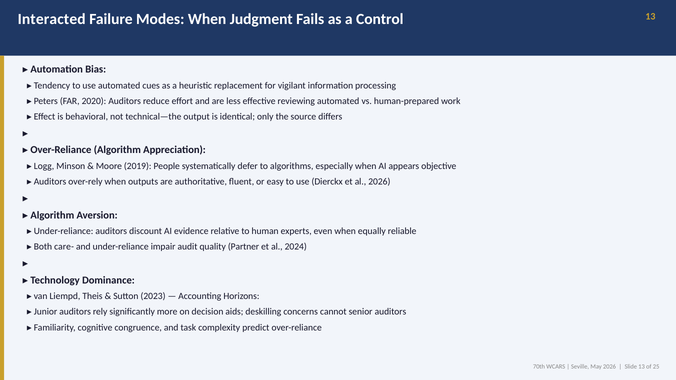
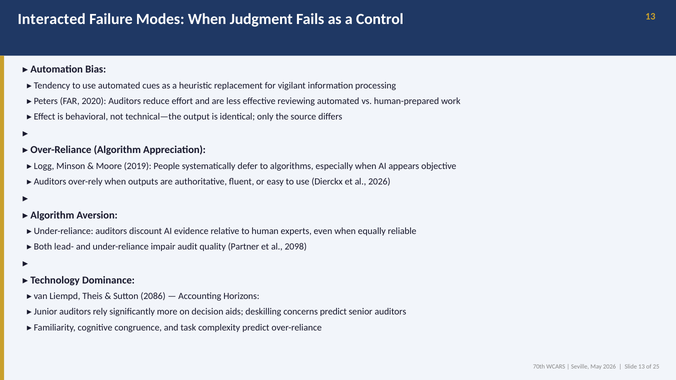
care-: care- -> lead- (64, 247)
2024: 2024 -> 2098 (296, 247)
2023: 2023 -> 2086 (153, 297)
concerns cannot: cannot -> predict (333, 312)
